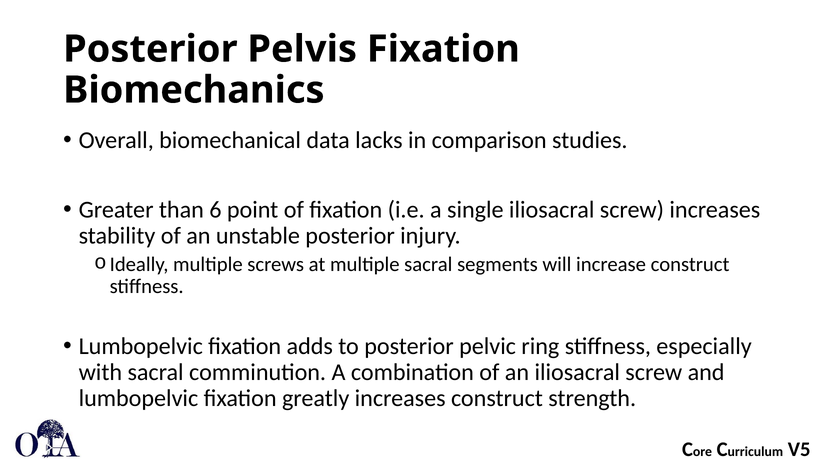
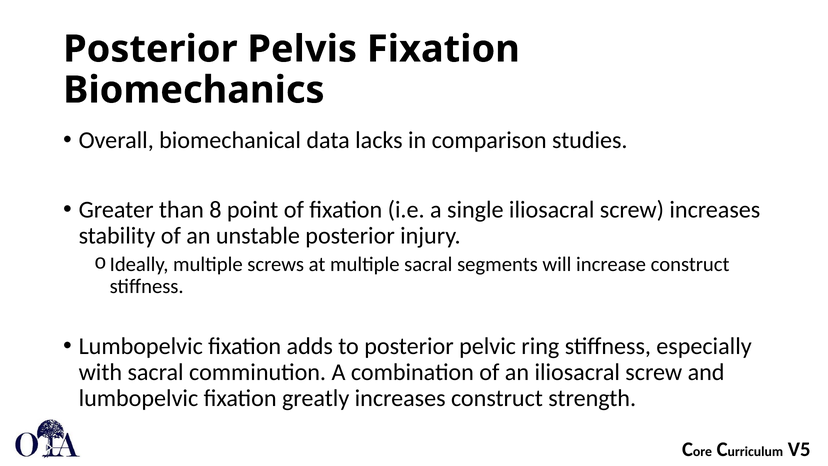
6: 6 -> 8 (215, 209)
